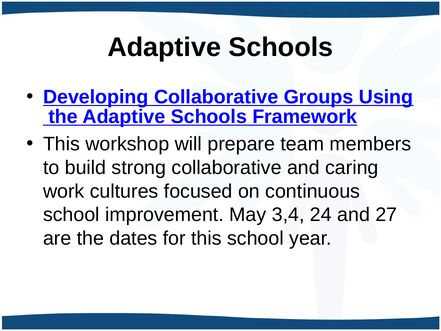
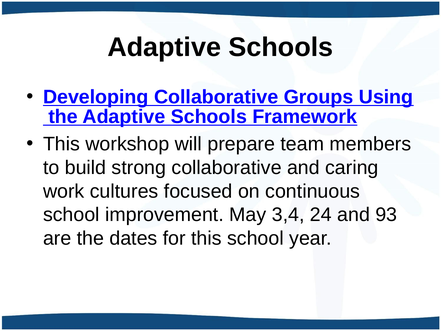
27: 27 -> 93 (386, 215)
